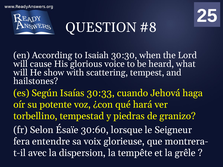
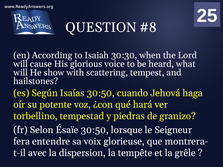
Isaías 30:33: 30:33 -> 30:50 (101, 93)
Ésaïe 30:60: 30:60 -> 30:50 (95, 130)
